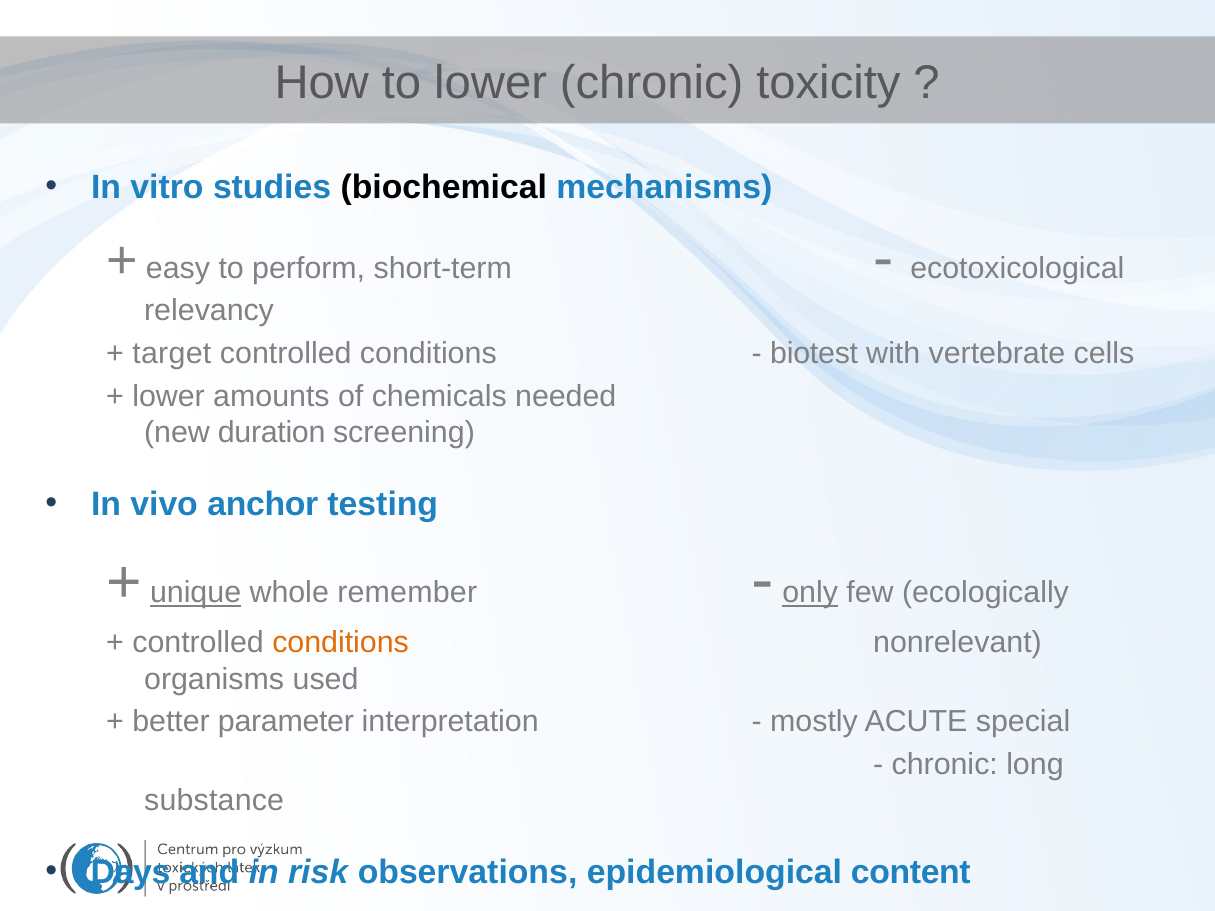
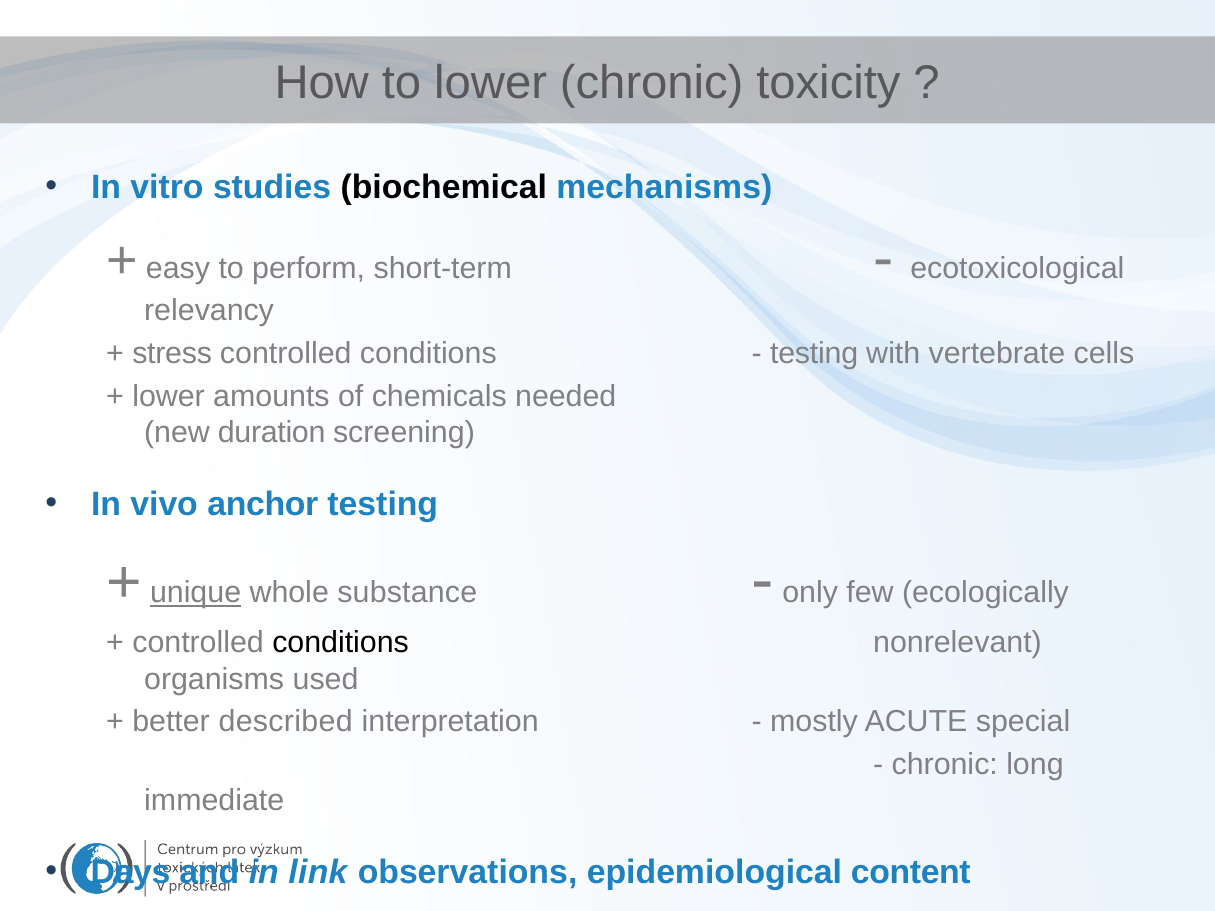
target: target -> stress (172, 354)
biotest: biotest -> testing (814, 354)
remember: remember -> substance (407, 593)
only underline: present -> none (810, 593)
conditions colour: orange -> black (341, 643)
parameter: parameter -> described (286, 722)
substance: substance -> immediate (214, 801)
risk: risk -> link (318, 872)
